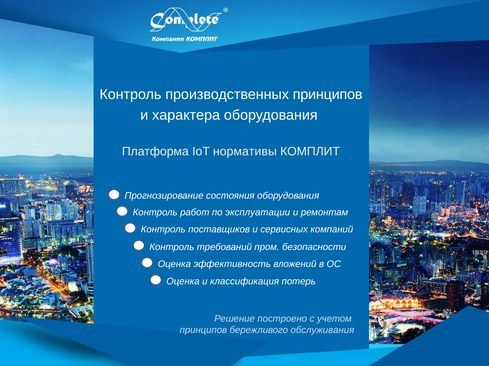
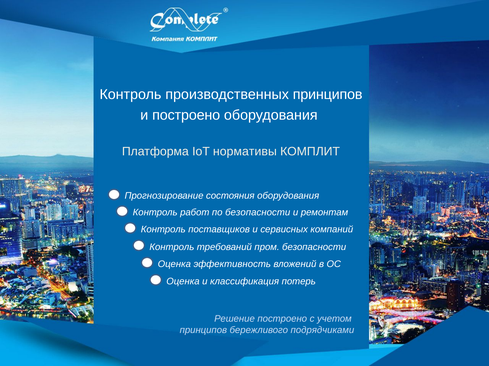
и характера: характера -> построено (186, 115)
по эксплуатации: эксплуатации -> безопасности (258, 213)
обслуживания: обслуживания -> подрядчиками (322, 331)
